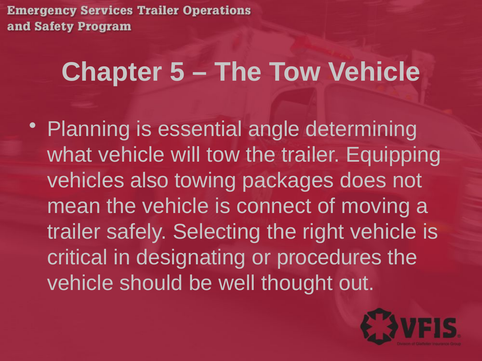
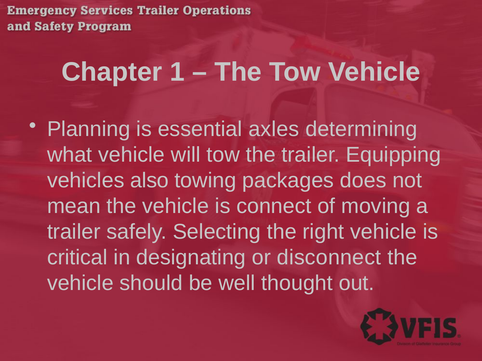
5: 5 -> 1 (177, 72)
angle: angle -> axles (274, 129)
procedures: procedures -> disconnect (329, 258)
